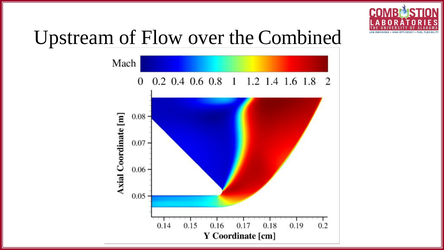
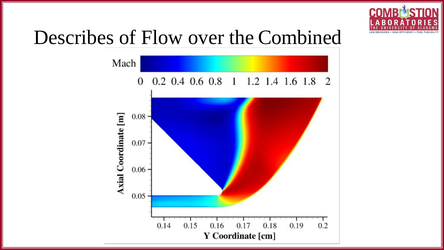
Upstream: Upstream -> Describes (74, 37)
